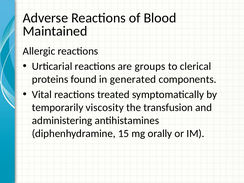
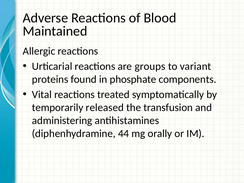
clerical: clerical -> variant (196, 66)
generated: generated -> phosphate (133, 79)
viscosity: viscosity -> released (105, 108)
15: 15 -> 44 (124, 134)
